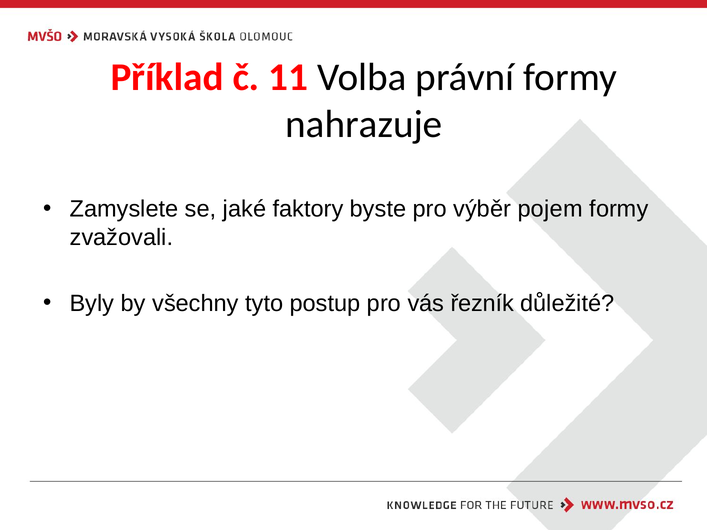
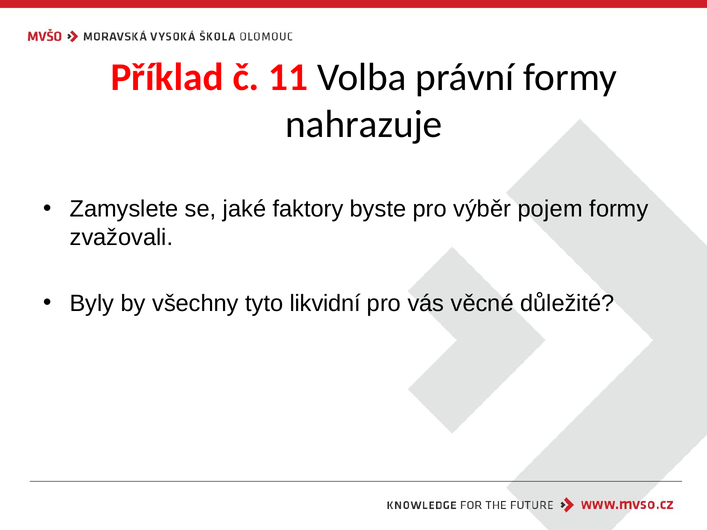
postup: postup -> likvidní (325, 304)
řezník: řezník -> věcné (482, 304)
